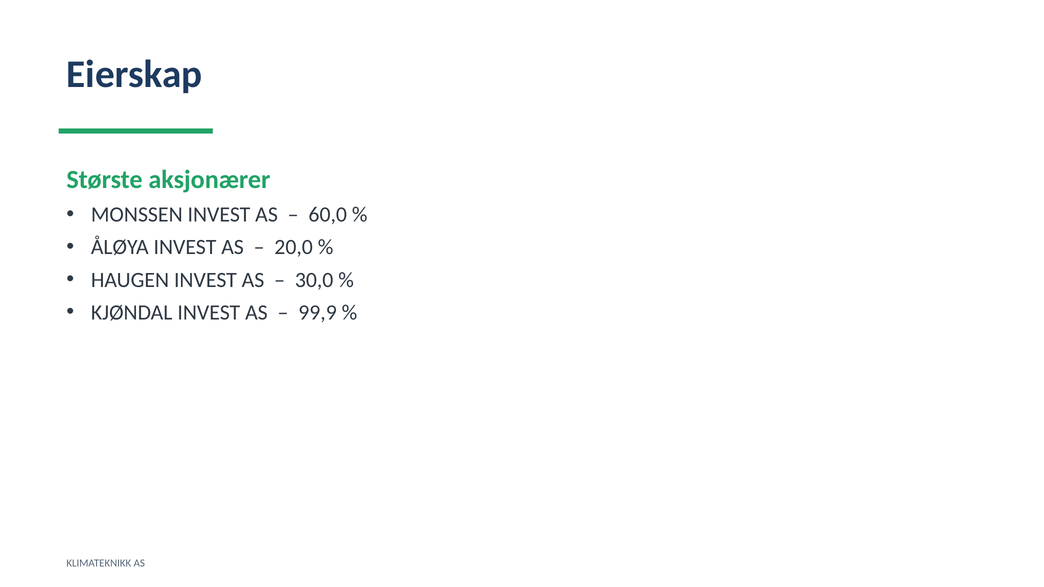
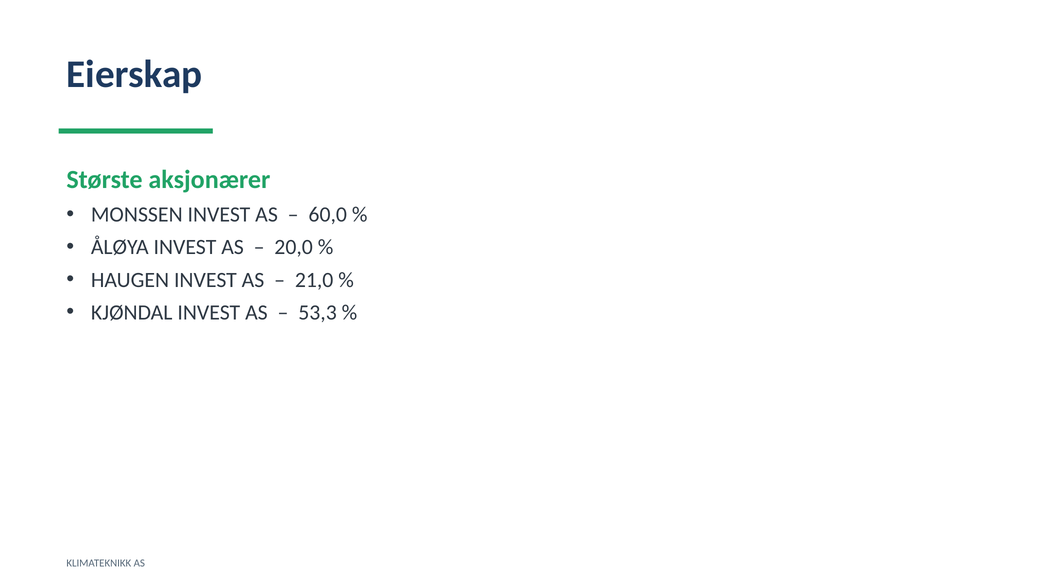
30,0: 30,0 -> 21,0 (314, 280)
99,9: 99,9 -> 53,3 (318, 313)
